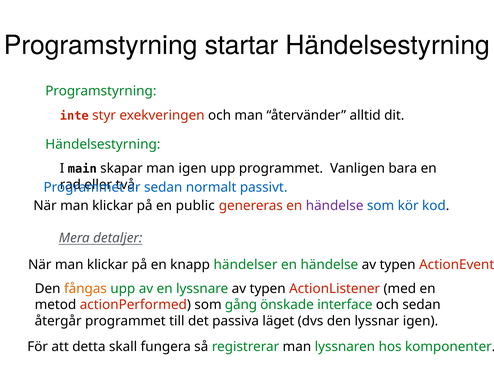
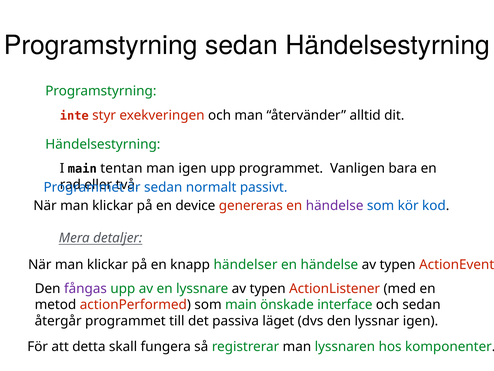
Programstyrning startar: startar -> sedan (241, 45)
skapar: skapar -> tentan (121, 168)
public: public -> device (195, 205)
fångas colour: orange -> purple (85, 288)
som gång: gång -> main (241, 304)
